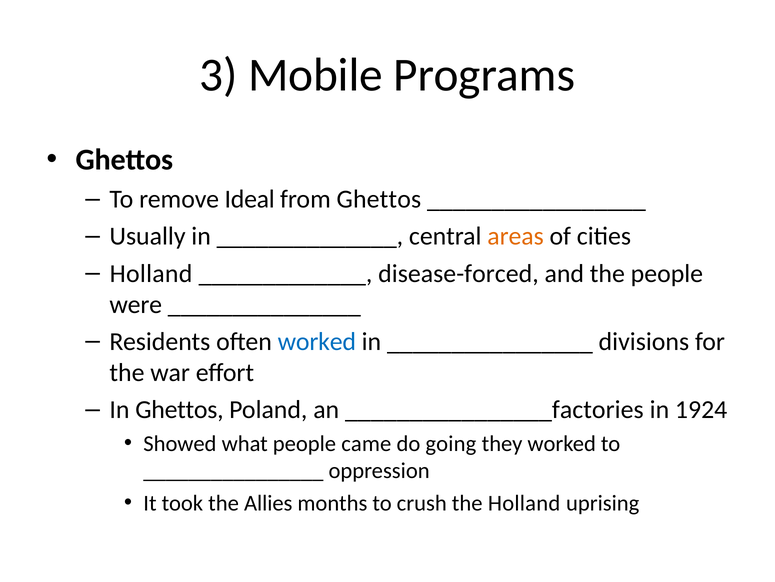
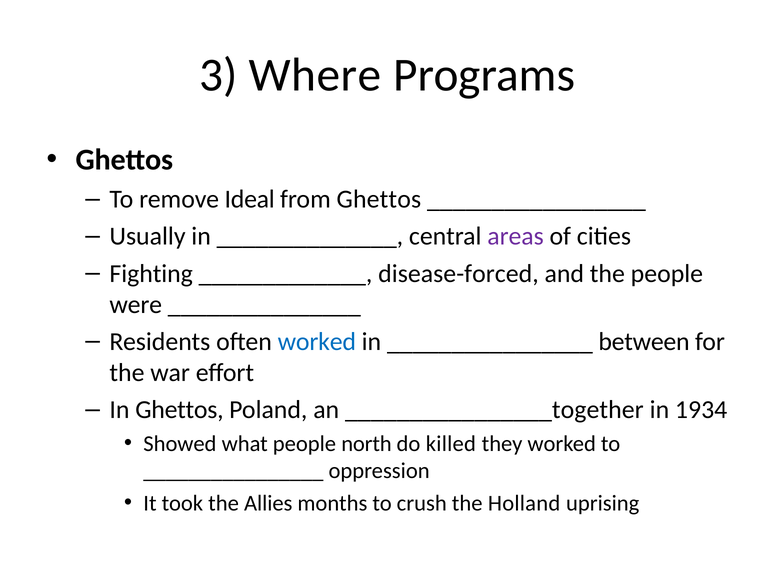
Mobile: Mobile -> Where (315, 75)
areas colour: orange -> purple (516, 236)
Holland: Holland -> Fighting (151, 273)
divisions: divisions -> between (644, 341)
________________factories: ________________factories -> ________________together (494, 409)
1924: 1924 -> 1934 (701, 409)
came: came -> north (366, 443)
going: going -> killed (451, 443)
